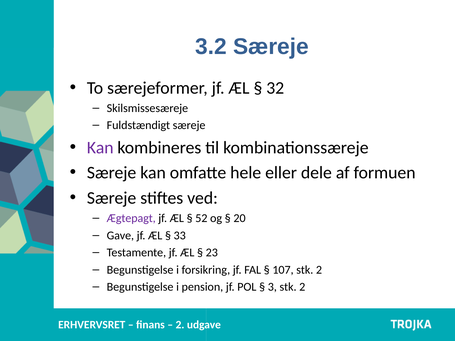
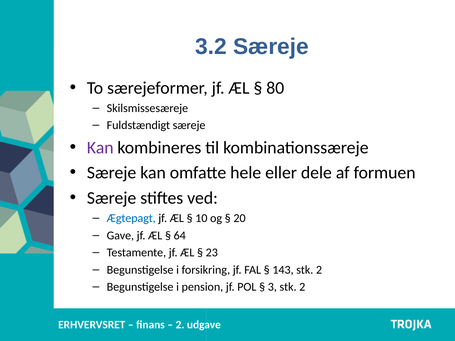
32: 32 -> 80 (275, 88)
Ægtepagt colour: purple -> blue (131, 218)
52: 52 -> 10 (201, 218)
33: 33 -> 64 (180, 236)
107: 107 -> 143 (283, 270)
